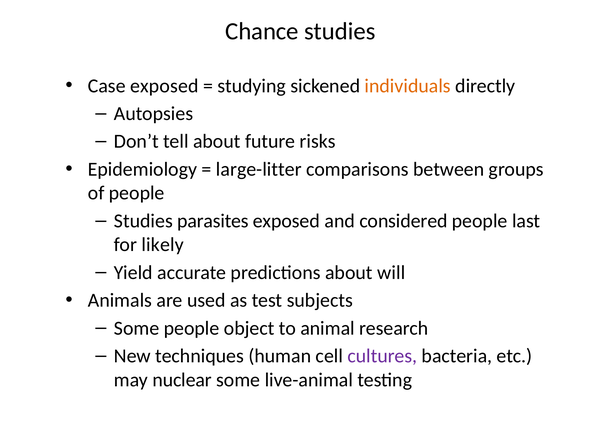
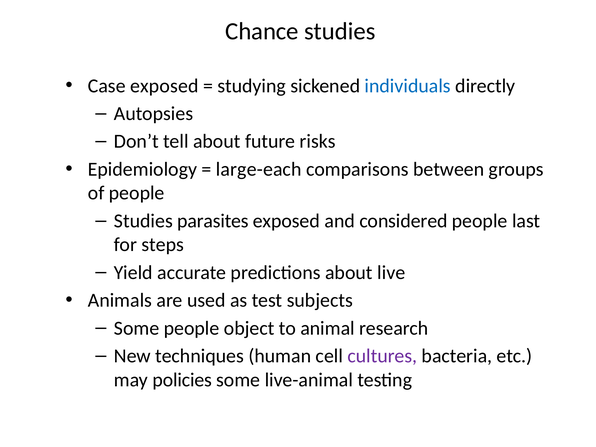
individuals colour: orange -> blue (408, 86)
large-litter: large-litter -> large-each (259, 169)
likely: likely -> steps (163, 245)
will: will -> live (391, 273)
nuclear: nuclear -> policies (182, 380)
